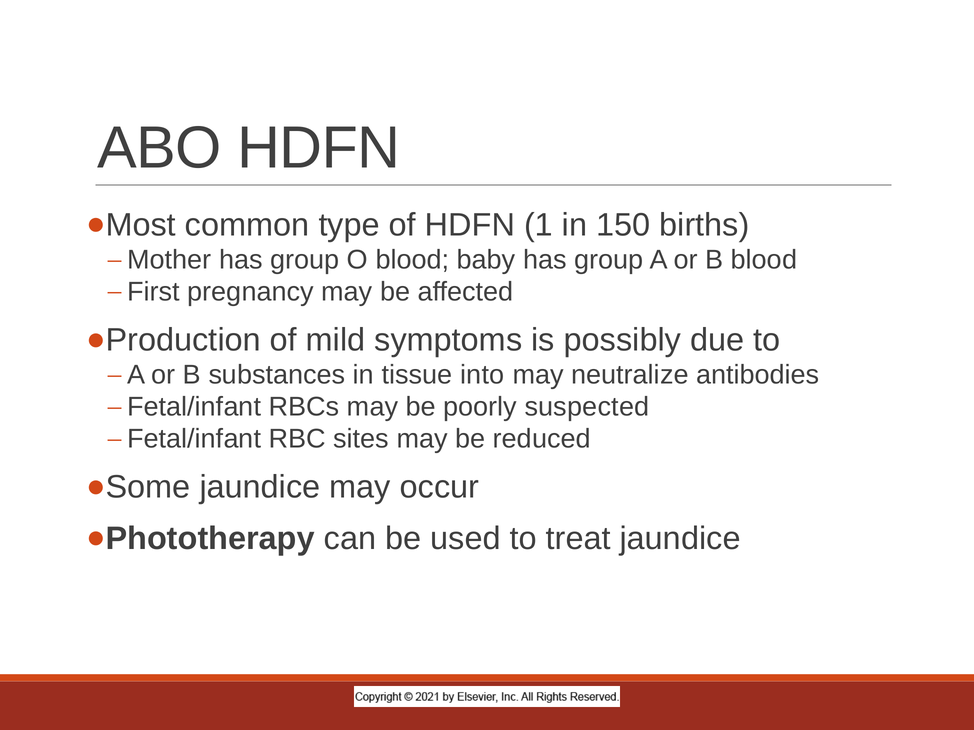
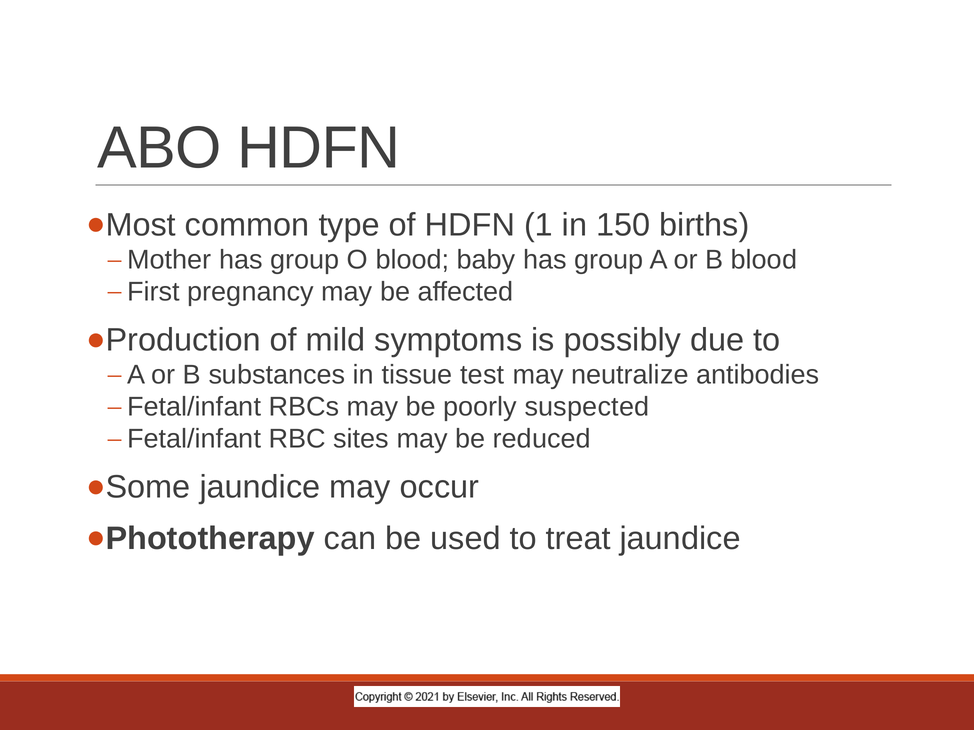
into: into -> test (482, 375)
